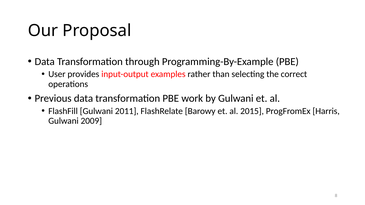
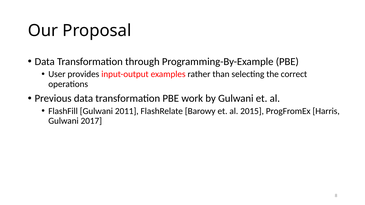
2009: 2009 -> 2017 (91, 121)
